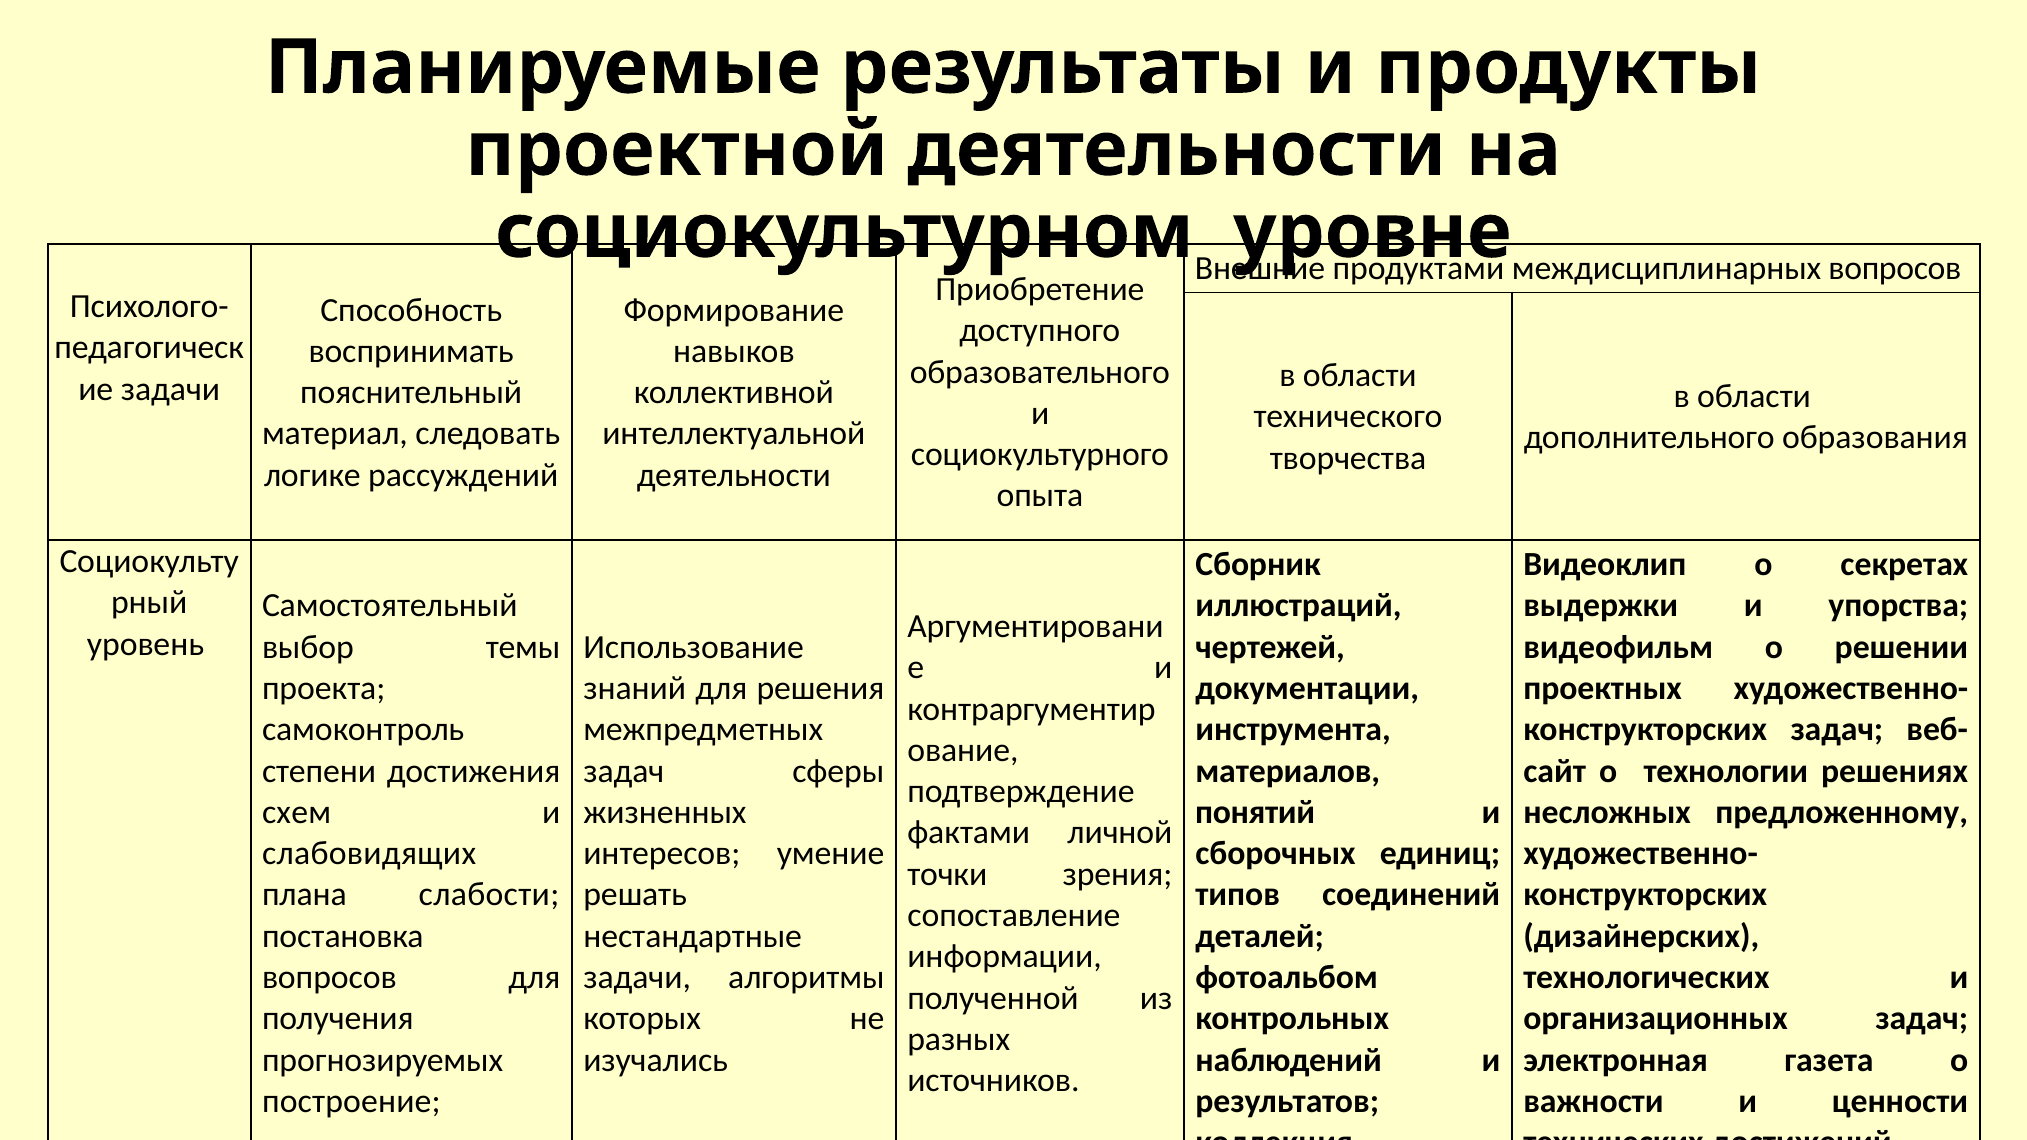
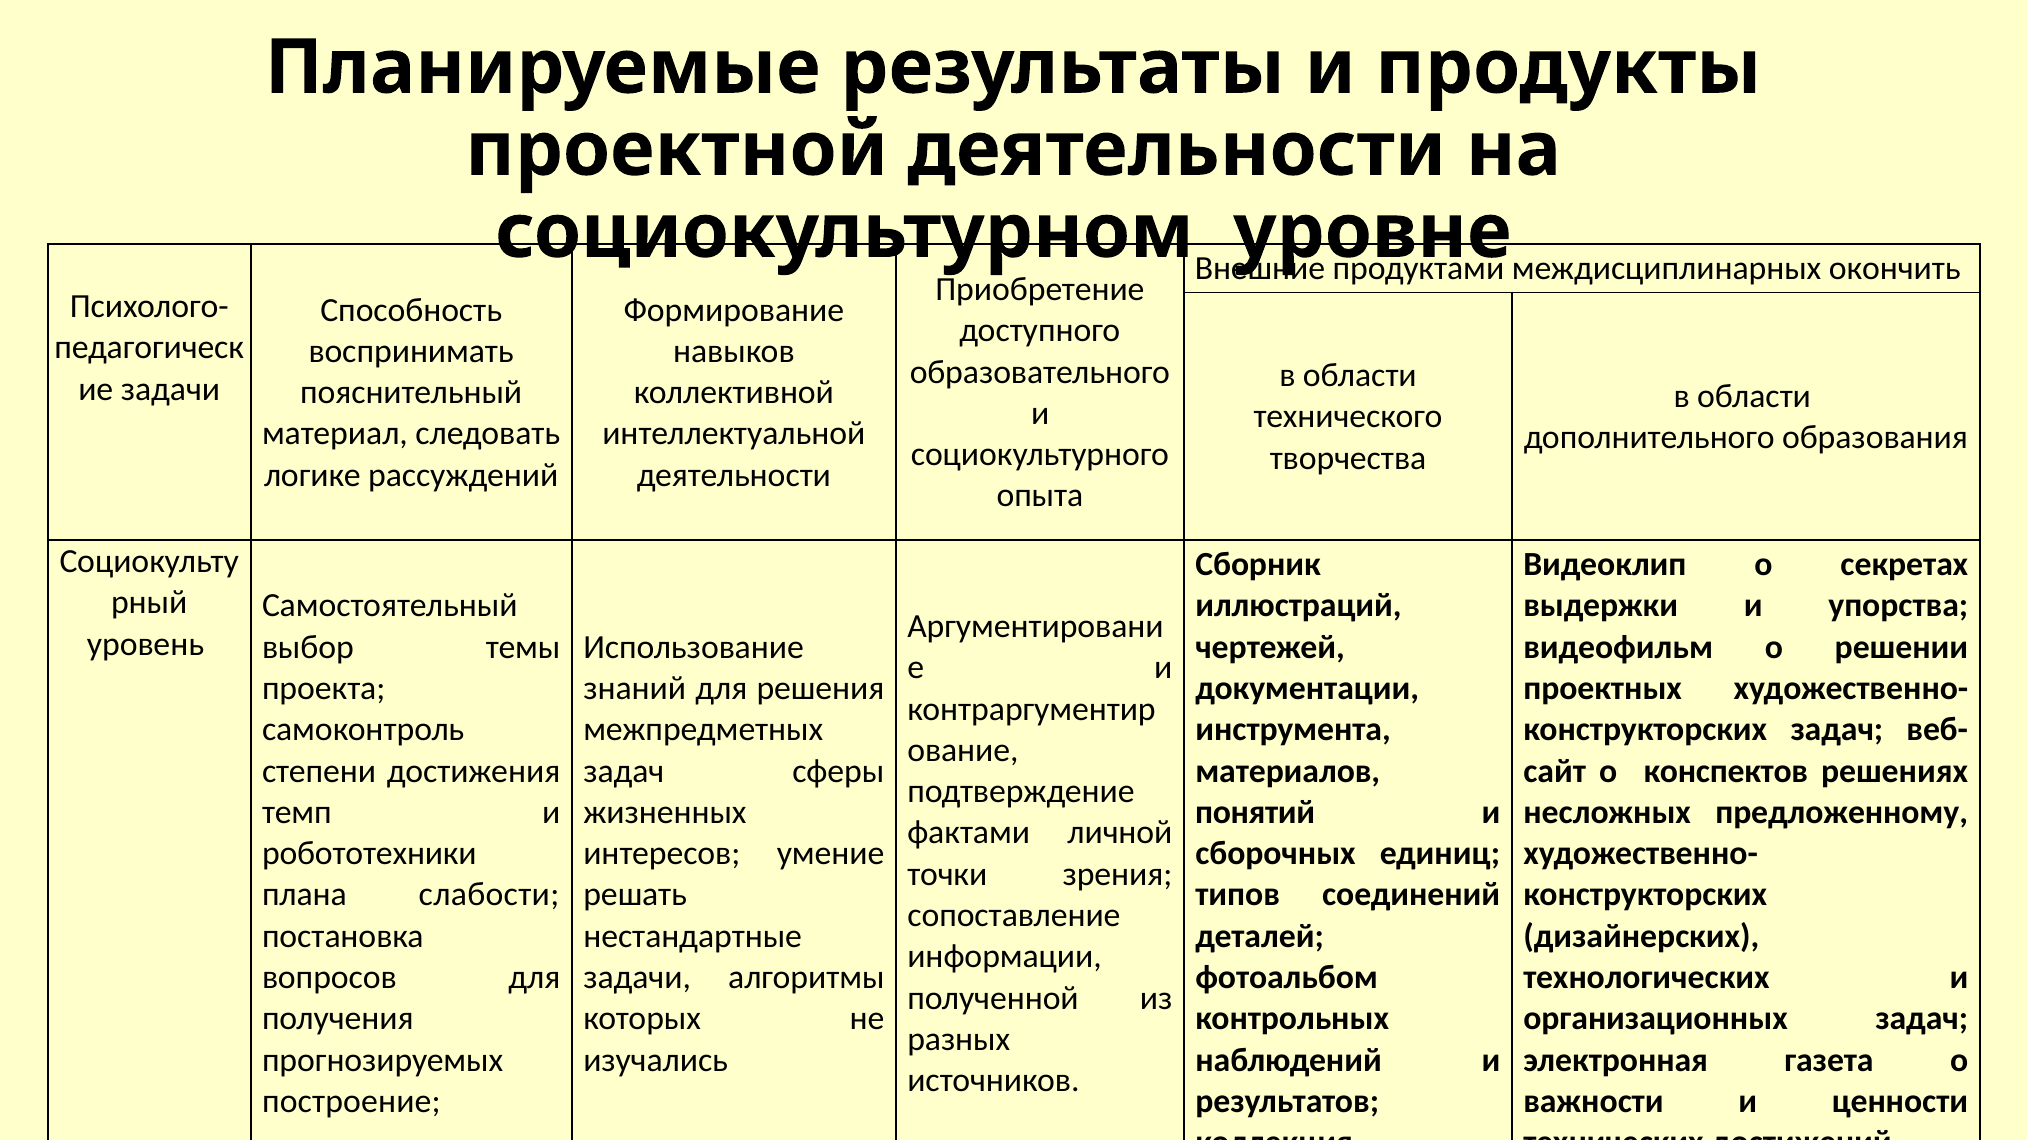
междисциплинарных вопросов: вопросов -> окончить (1895, 269)
технологии: технологии -> конспектов (1726, 771)
схем: схем -> темп (297, 812)
слабовидящих: слабовидящих -> робототехники (369, 854)
